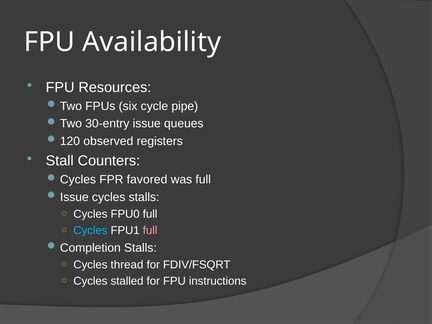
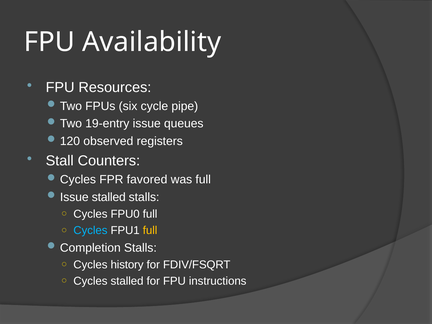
30-entry: 30-entry -> 19-entry (107, 124)
cycles: cycles -> stalled (109, 197)
full colour: pink -> yellow (150, 231)
thread: thread -> history (127, 265)
